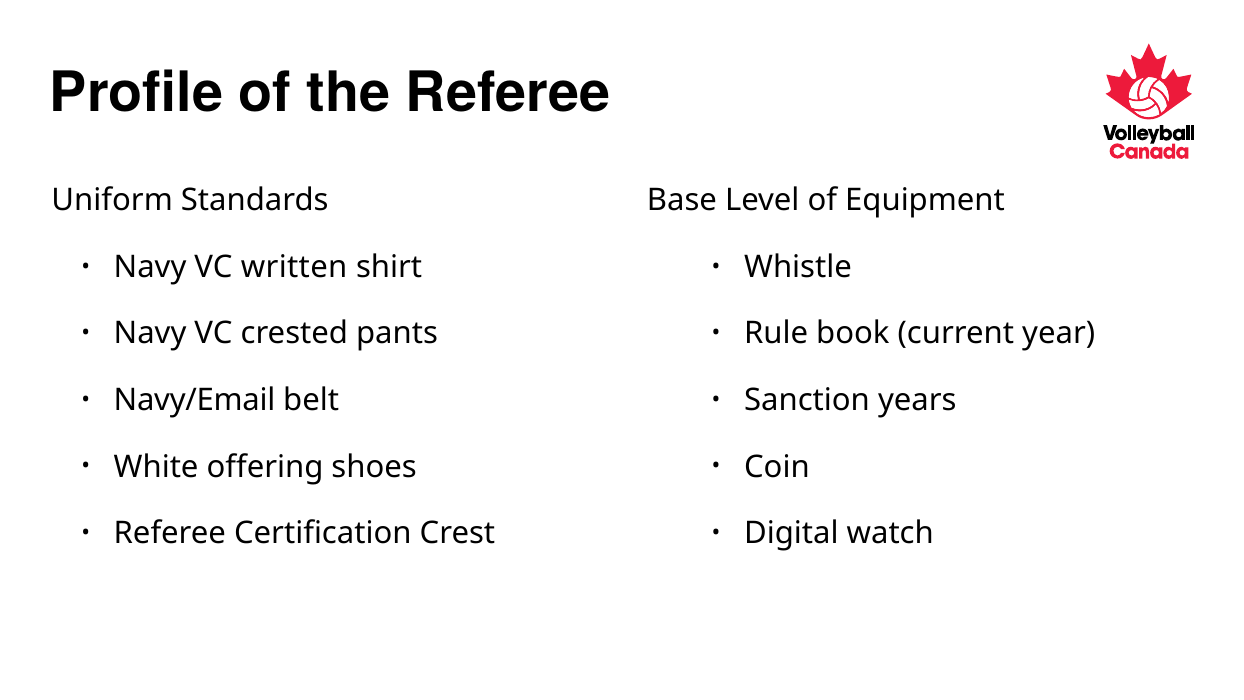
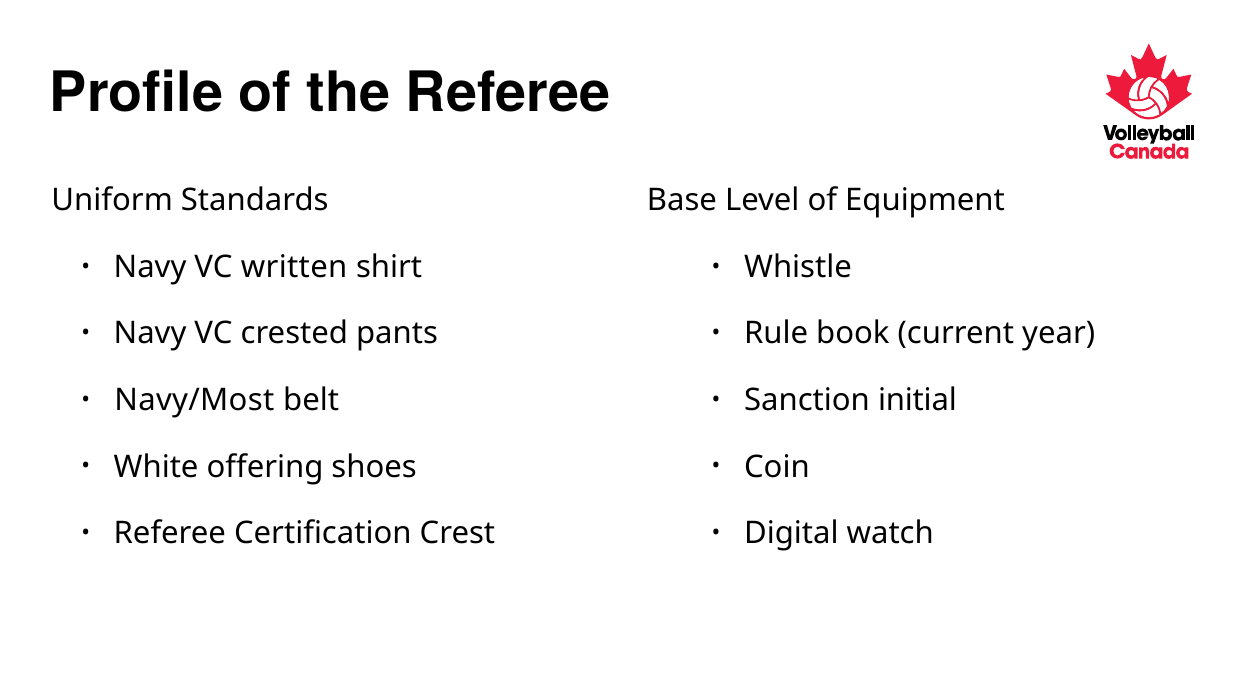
Navy/Email: Navy/Email -> Navy/Most (194, 400)
years: years -> initial (917, 400)
